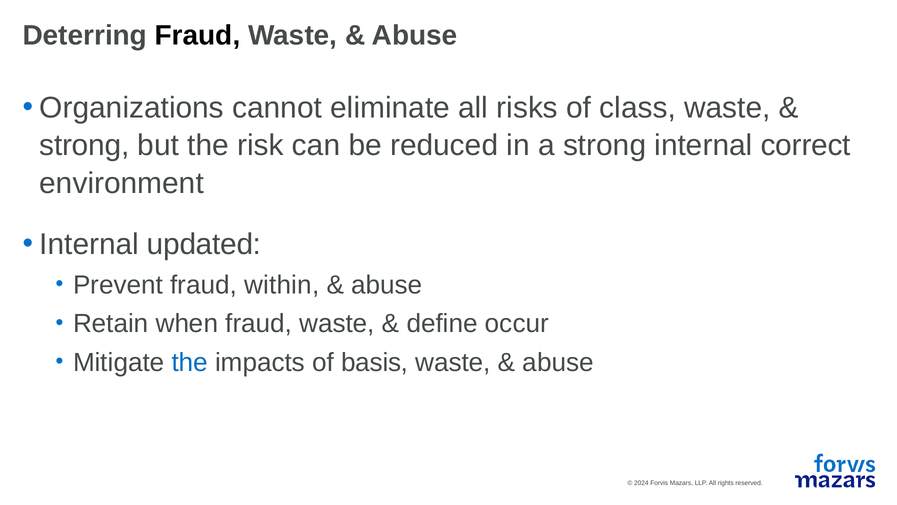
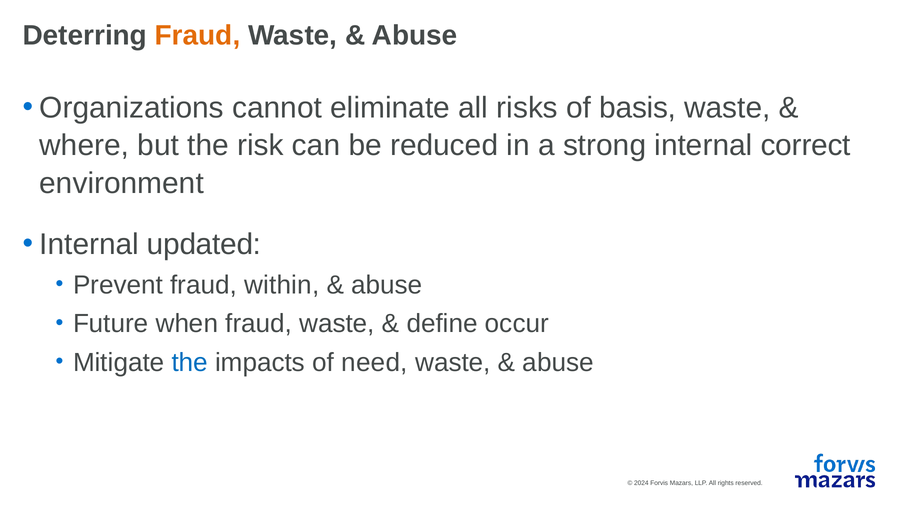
Fraud colour: black -> orange (197, 36)
class: class -> basis (638, 108)
strong: strong -> where (84, 145)
Retain: Retain -> Future (111, 323)
basis: basis -> need (374, 362)
